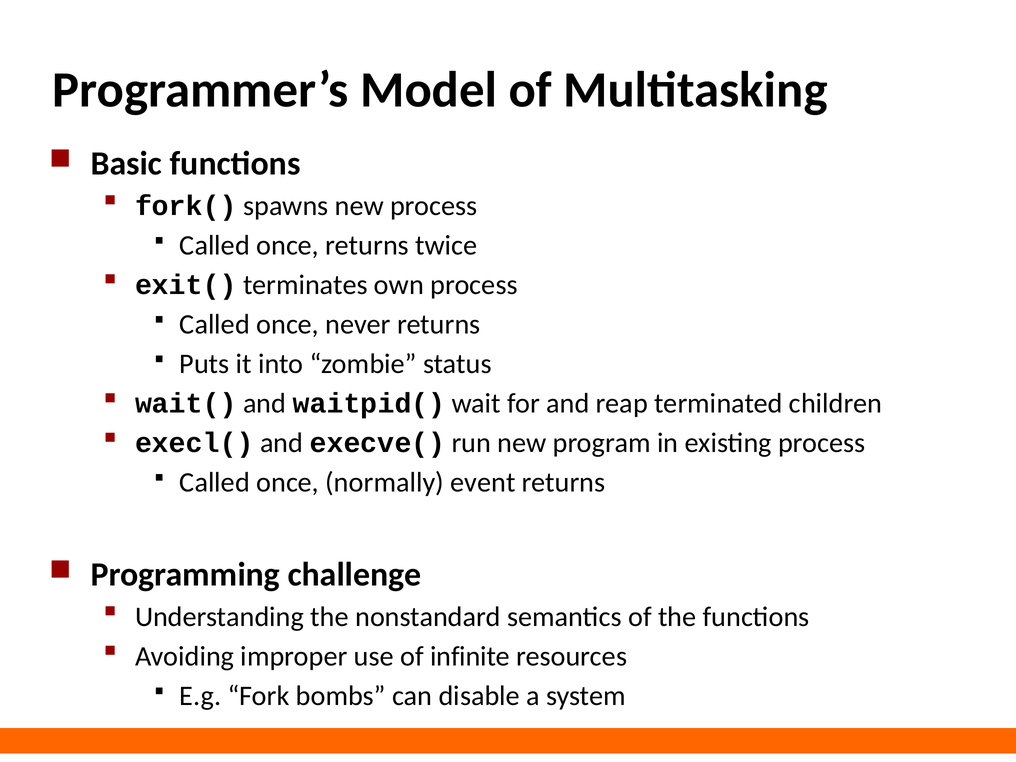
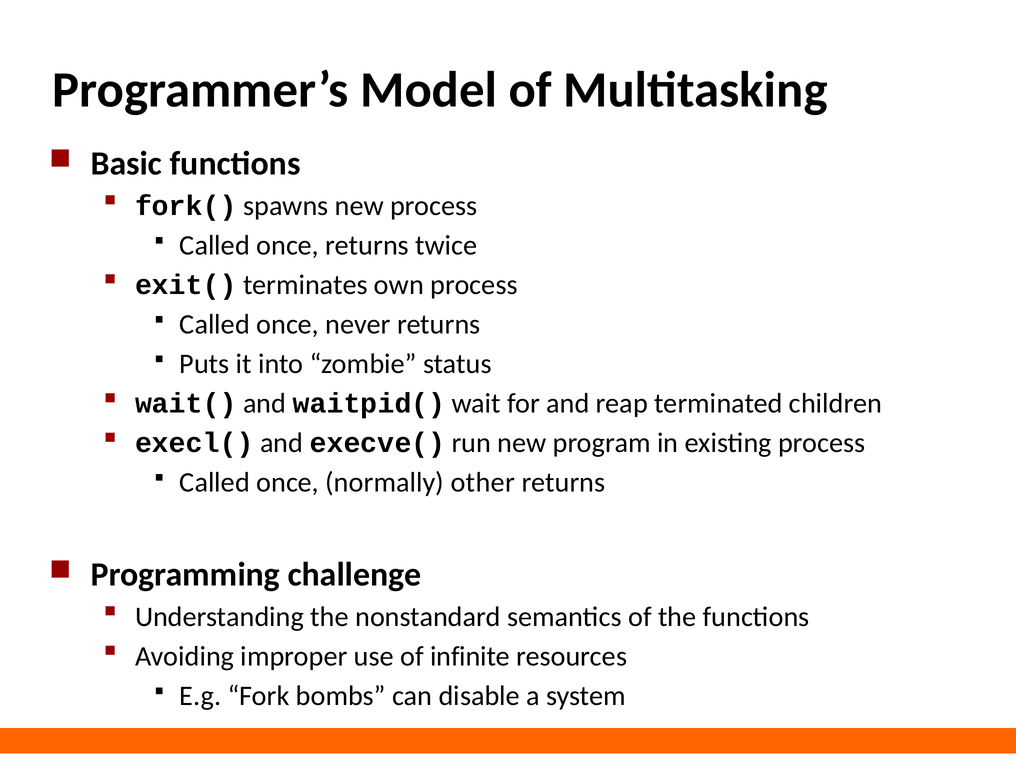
event: event -> other (483, 483)
